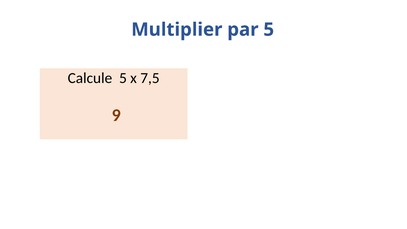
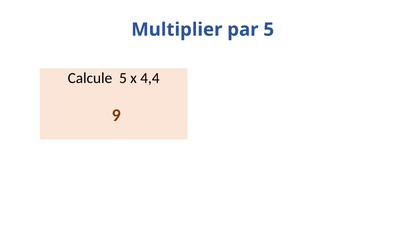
7,5: 7,5 -> 4,4 (150, 78)
